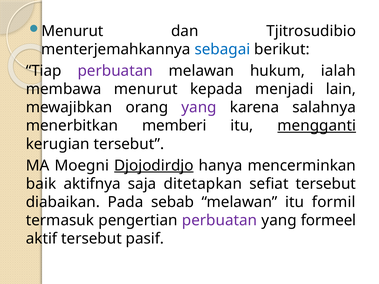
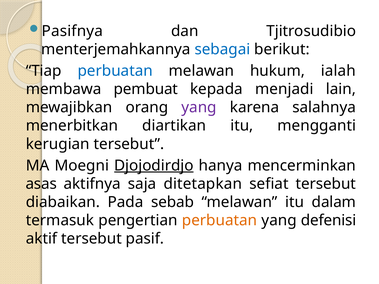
Menurut: Menurut -> Pasifnya (72, 31)
perbuatan colour: purple -> blue (115, 71)
membawa menurut: menurut -> pembuat (146, 89)
memberi: memberi -> diartikan (174, 126)
mengganti underline: present -> none (317, 126)
baik: baik -> asas (41, 184)
formil: formil -> dalam (334, 202)
perbuatan colour: purple -> orange (220, 221)
formeel: formeel -> defenisi (329, 221)
